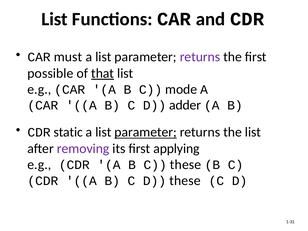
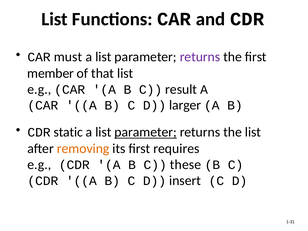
possible: possible -> member (51, 73)
that underline: present -> none (103, 73)
mode: mode -> result (181, 89)
adder: adder -> larger (185, 105)
removing colour: purple -> orange (83, 149)
applying: applying -> requires (176, 149)
D these: these -> insert (185, 181)
